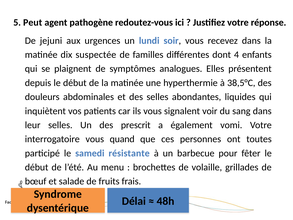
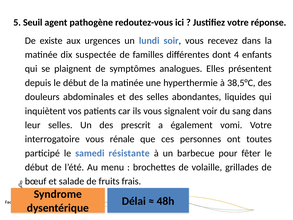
Peut: Peut -> Seuil (33, 22)
jejuni: jejuni -> existe (51, 41)
quand: quand -> rénale (122, 139)
